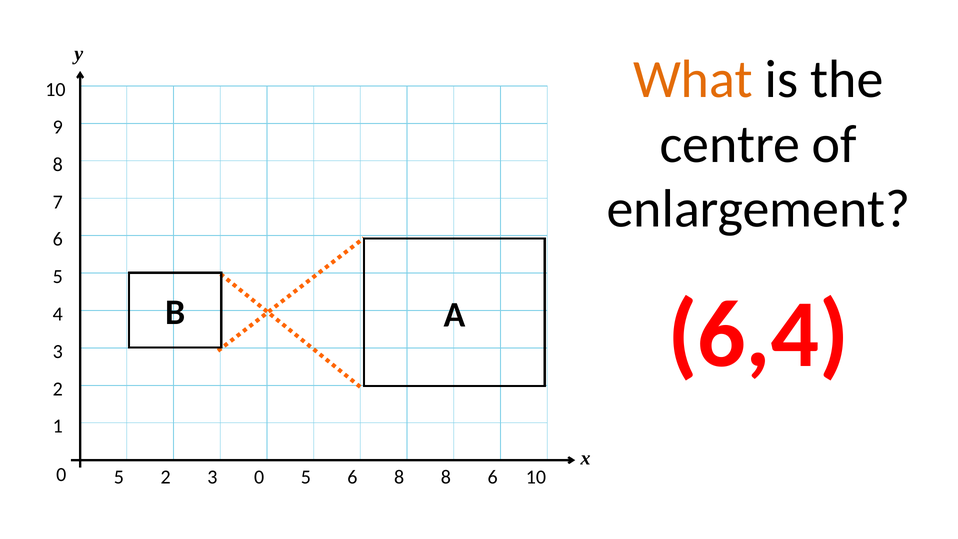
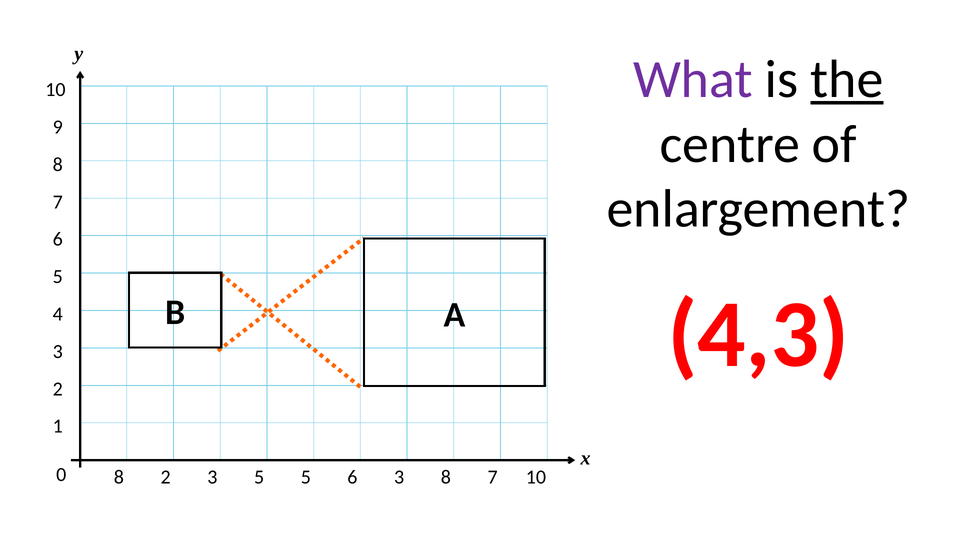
What colour: orange -> purple (693, 80)
the underline: none -> present (847, 80)
6,4: 6,4 -> 4,3 (758, 334)
5: 5 -> 8 (119, 477)
3 0: 0 -> 5 (259, 477)
6 8: 8 -> 3 (399, 477)
8 6: 6 -> 7 (493, 477)
